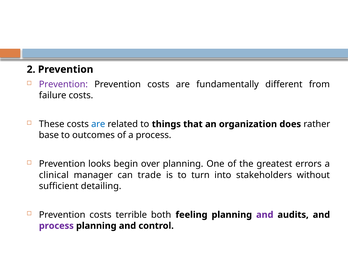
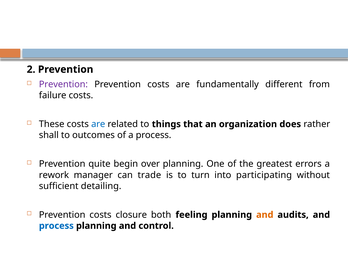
base: base -> shall (49, 135)
looks: looks -> quite (99, 164)
clinical: clinical -> rework (54, 175)
stakeholders: stakeholders -> participating (264, 175)
terrible: terrible -> closure (131, 215)
and colour: purple -> orange (265, 215)
process colour: purple -> blue (56, 226)
